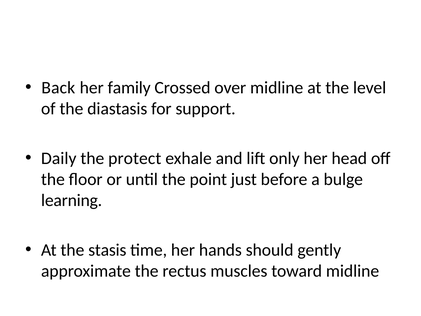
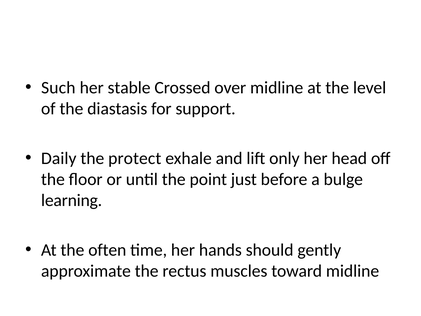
Back: Back -> Such (58, 88)
family: family -> stable (129, 88)
stasis: stasis -> often (107, 250)
